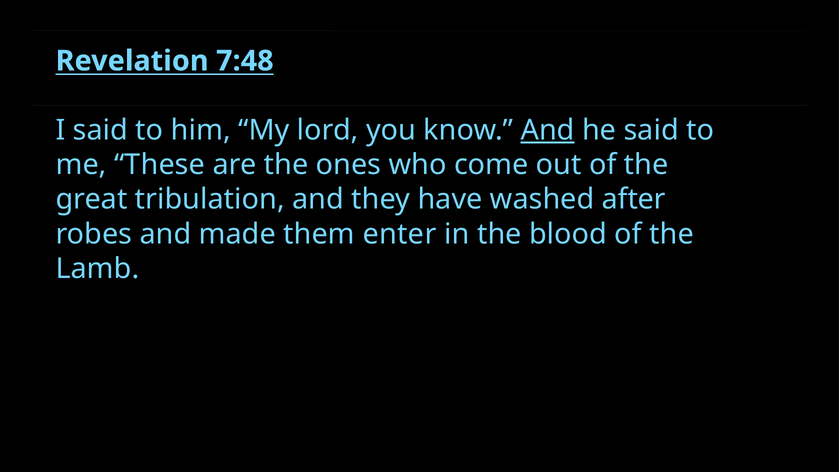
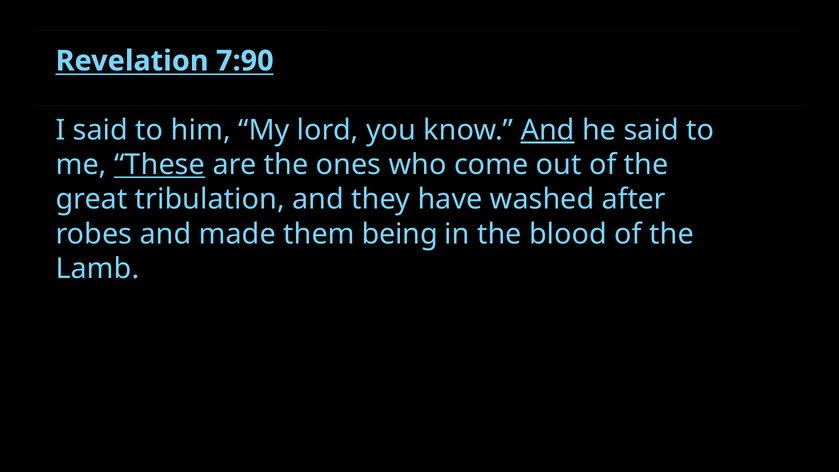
7:48: 7:48 -> 7:90 (245, 61)
These underline: none -> present (160, 165)
enter: enter -> being (400, 234)
